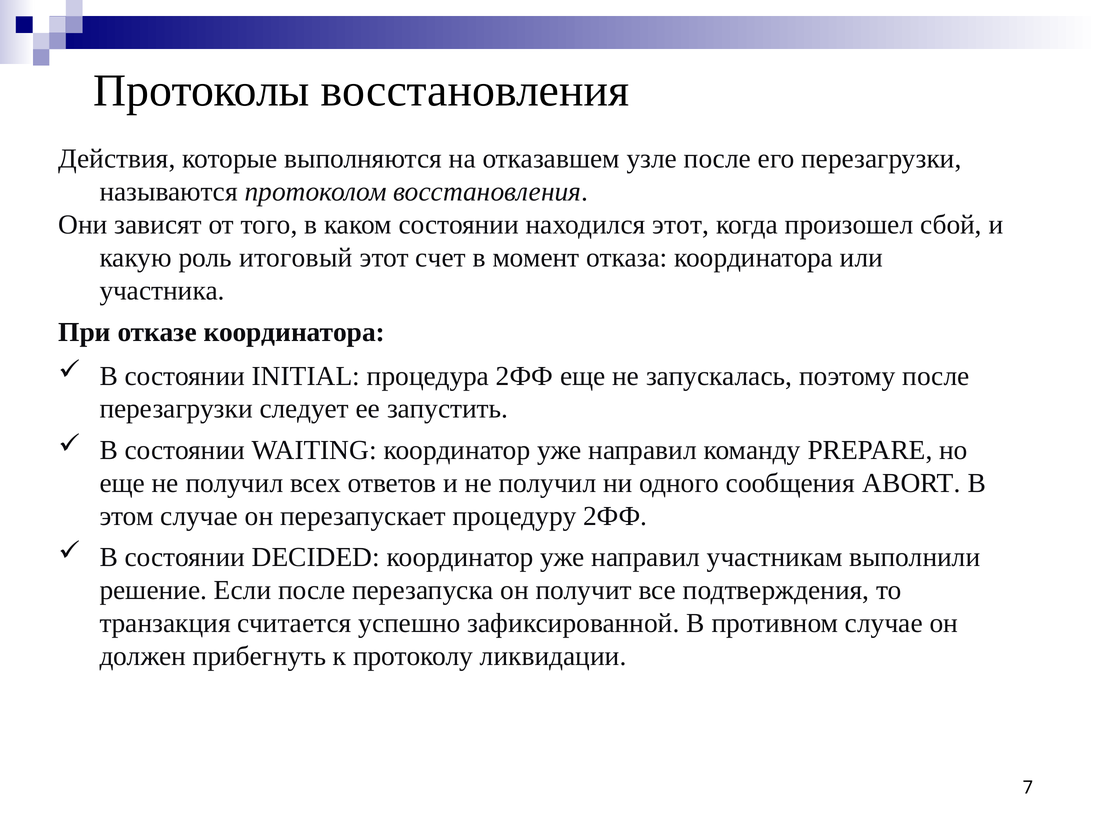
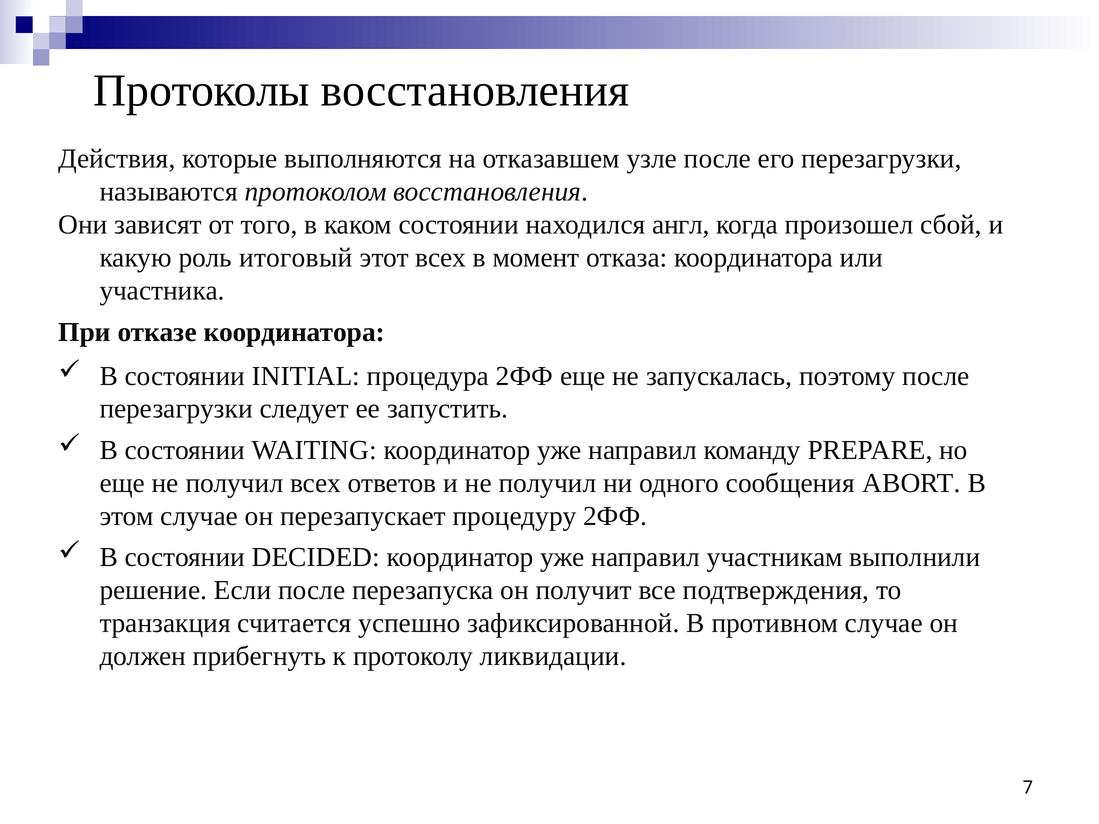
находился этот: этот -> англ (681, 225)
этот счет: счет -> всех (441, 258)
